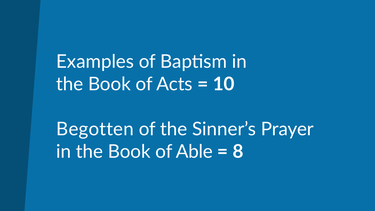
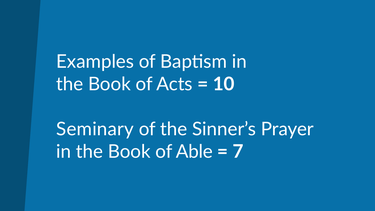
Begotten: Begotten -> Seminary (95, 129)
8: 8 -> 7 (238, 152)
